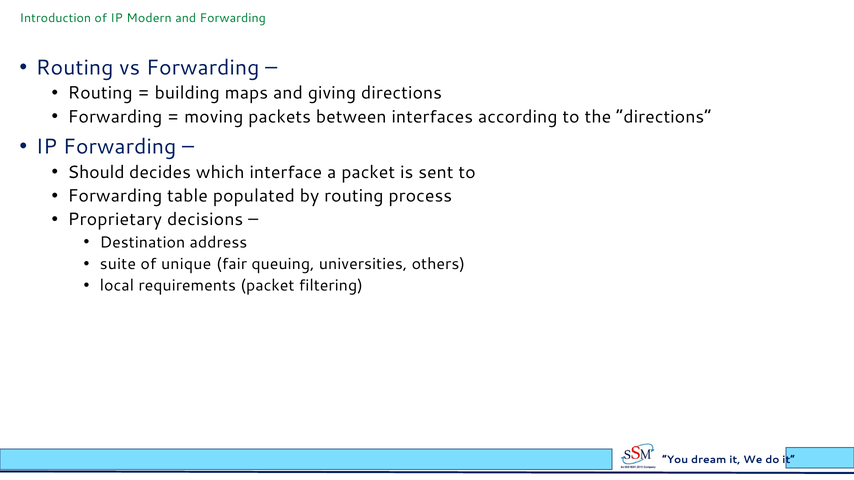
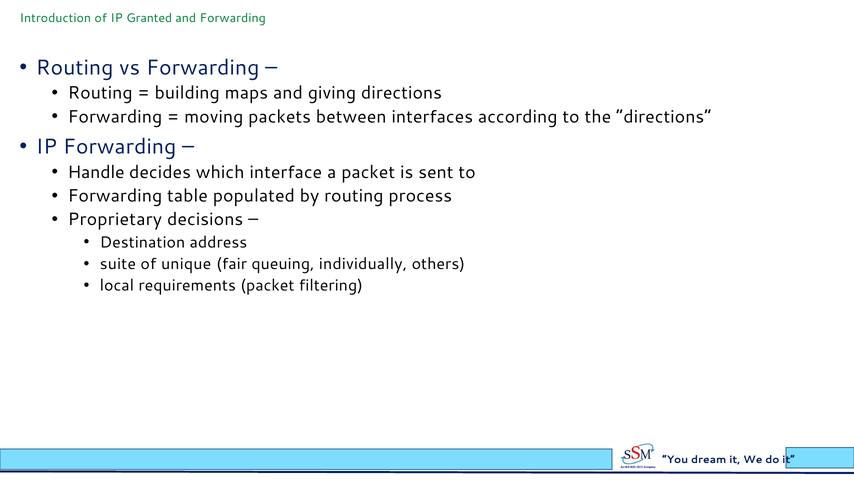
Modern: Modern -> Granted (149, 18)
Should: Should -> Handle (96, 172)
universities: universities -> individually (363, 264)
